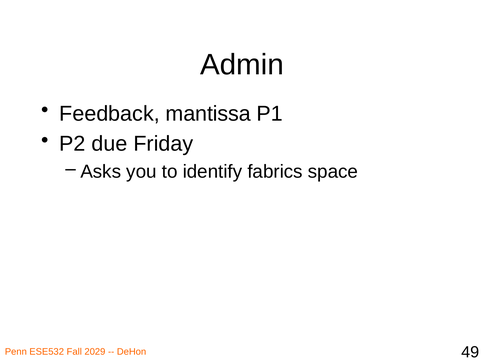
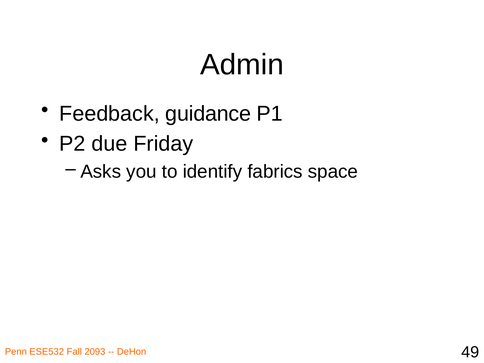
mantissa: mantissa -> guidance (208, 114)
2029: 2029 -> 2093 (95, 352)
